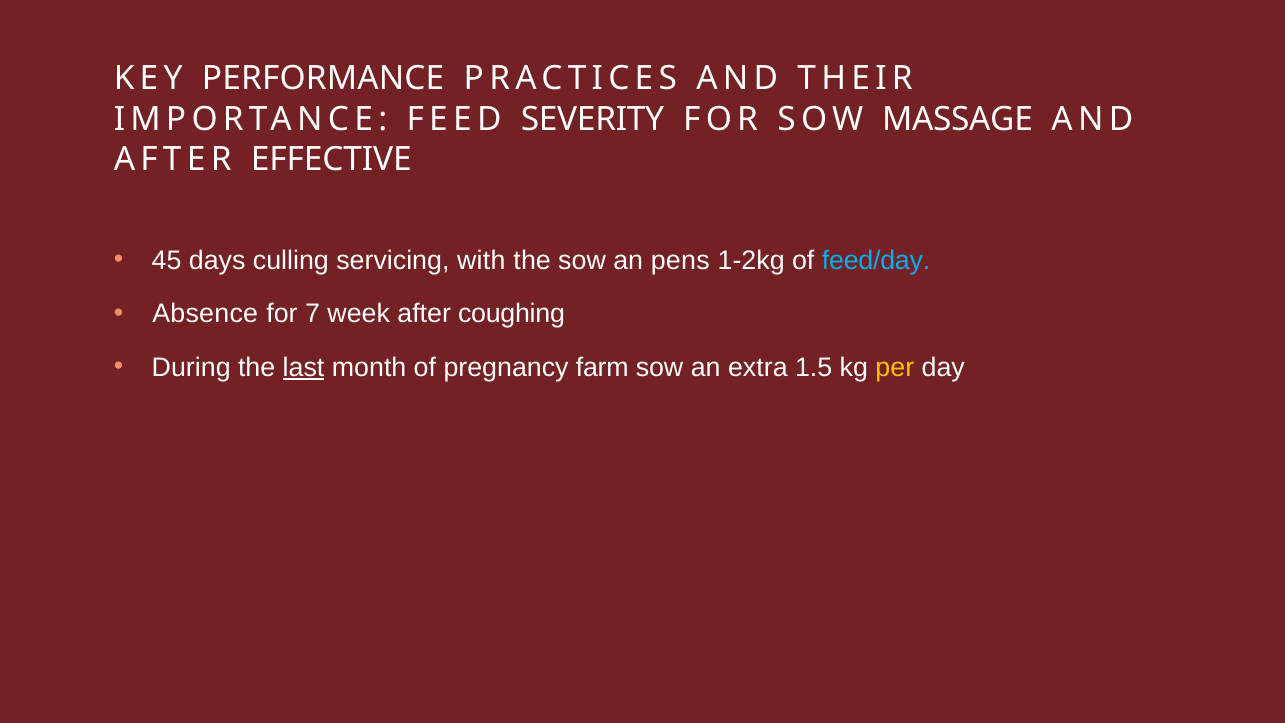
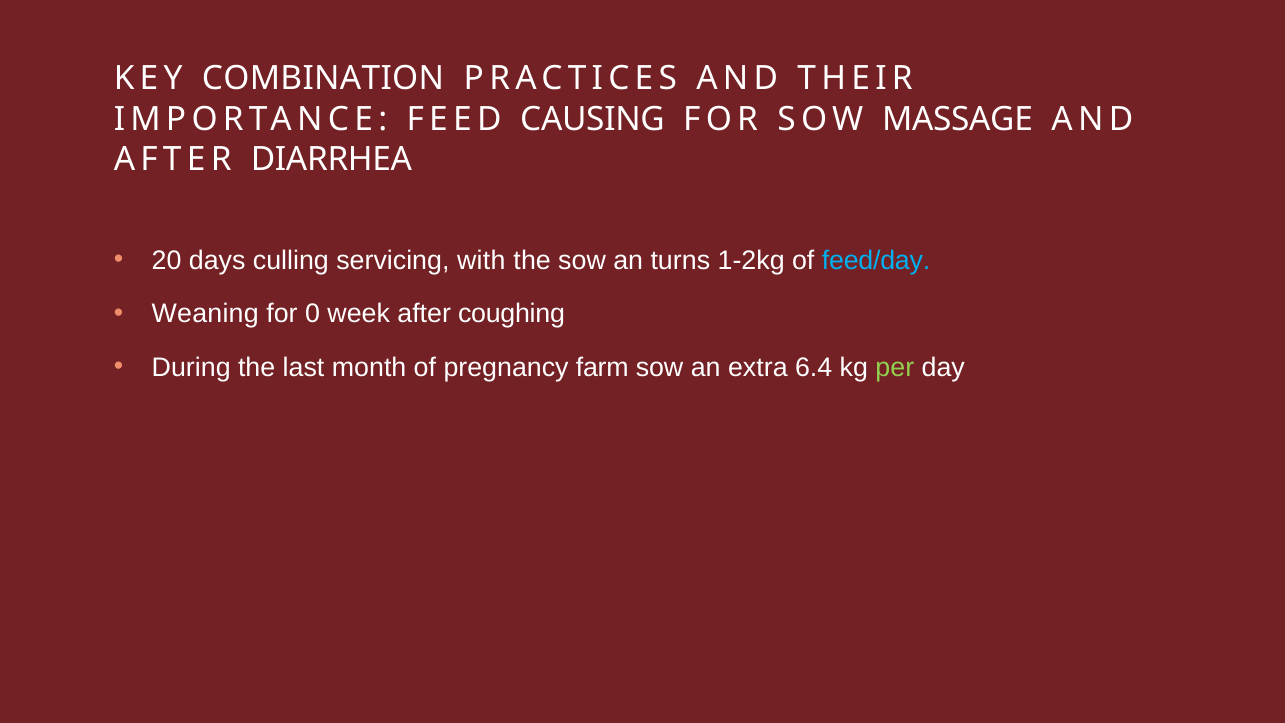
PERFORMANCE: PERFORMANCE -> COMBINATION (323, 79)
SEVERITY: SEVERITY -> CAUSING (592, 119)
EFFECTIVE: EFFECTIVE -> DIARRHEA (331, 159)
45: 45 -> 20 (167, 260)
pens: pens -> turns (680, 260)
Absence: Absence -> Weaning (205, 314)
7: 7 -> 0 (313, 314)
last underline: present -> none (304, 367)
1.5: 1.5 -> 6.4 (814, 367)
per colour: yellow -> light green (895, 367)
